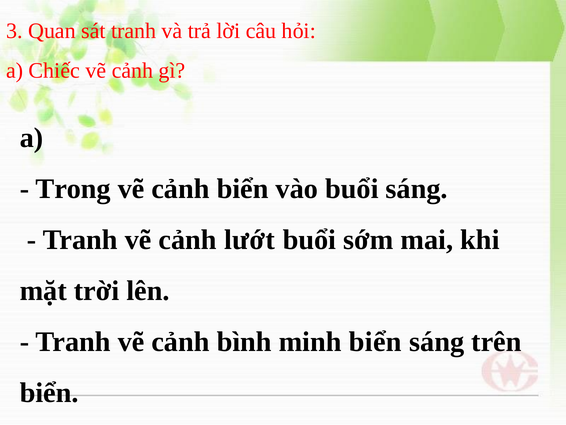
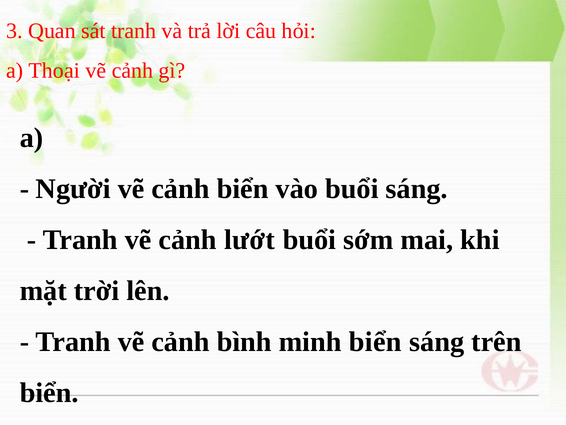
Chiếc: Chiếc -> Thoại (54, 70)
Trong: Trong -> Người (73, 189)
